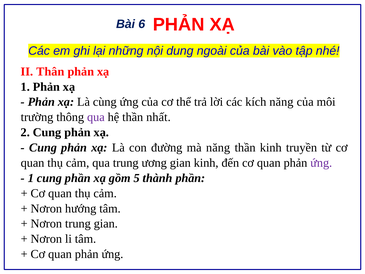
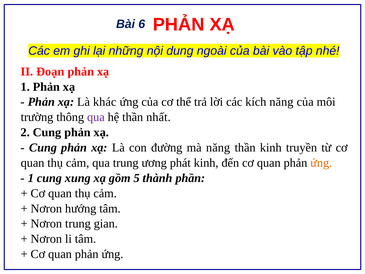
Thân: Thân -> Đoạn (50, 71)
cùng: cùng -> khác (105, 102)
ương gian: gian -> phát (180, 163)
ứng colour: purple -> orange (321, 163)
cung phần: phần -> xung (78, 178)
